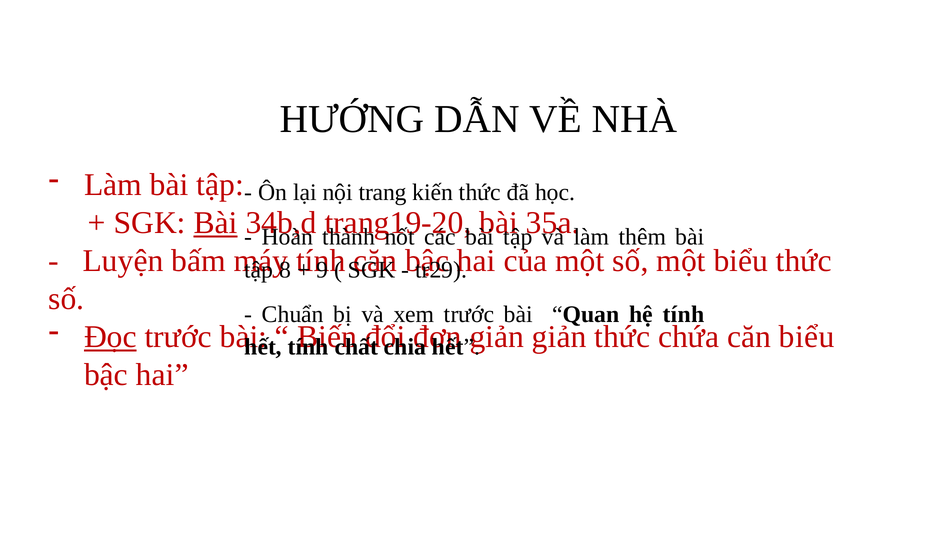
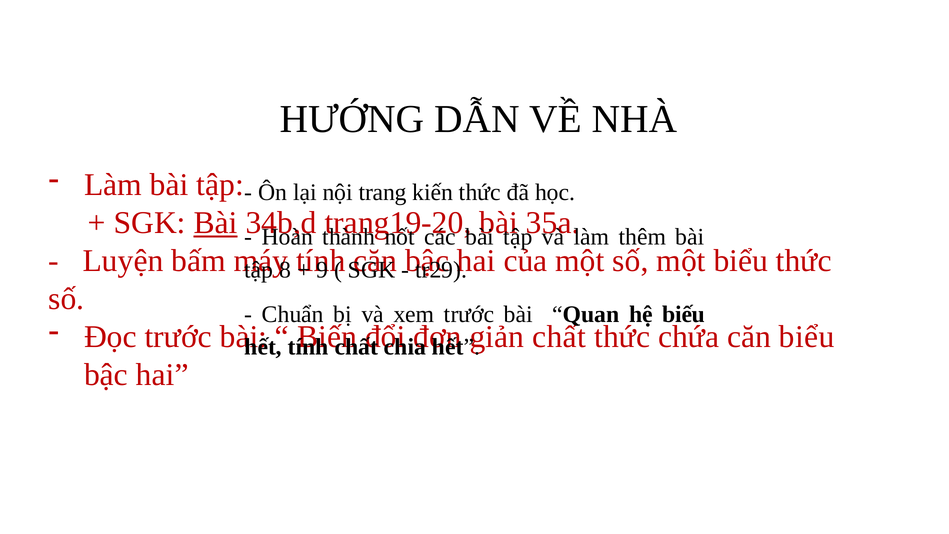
hệ tính: tính -> biếu (684, 314)
Đọc underline: present -> none (110, 337)
giản giản: giản -> chất (559, 337)
